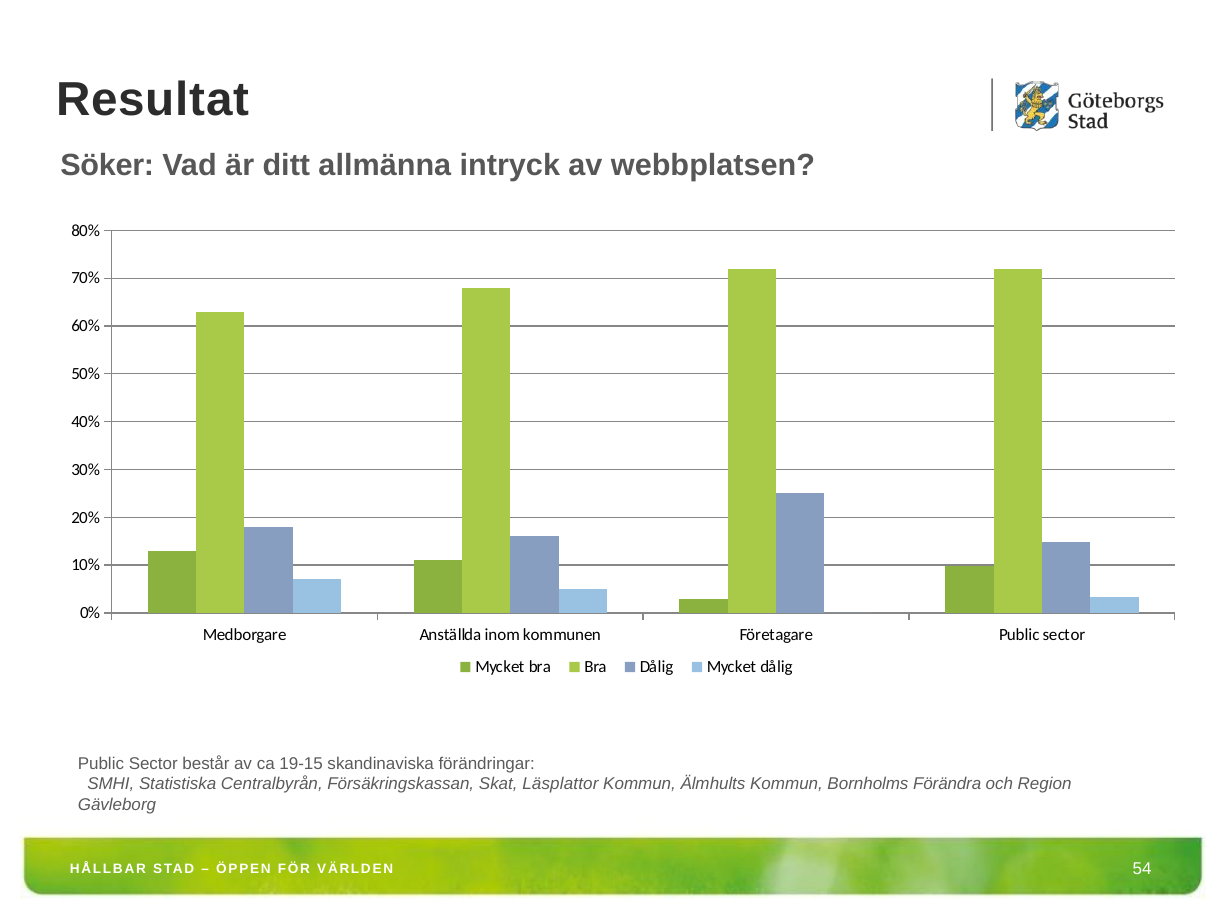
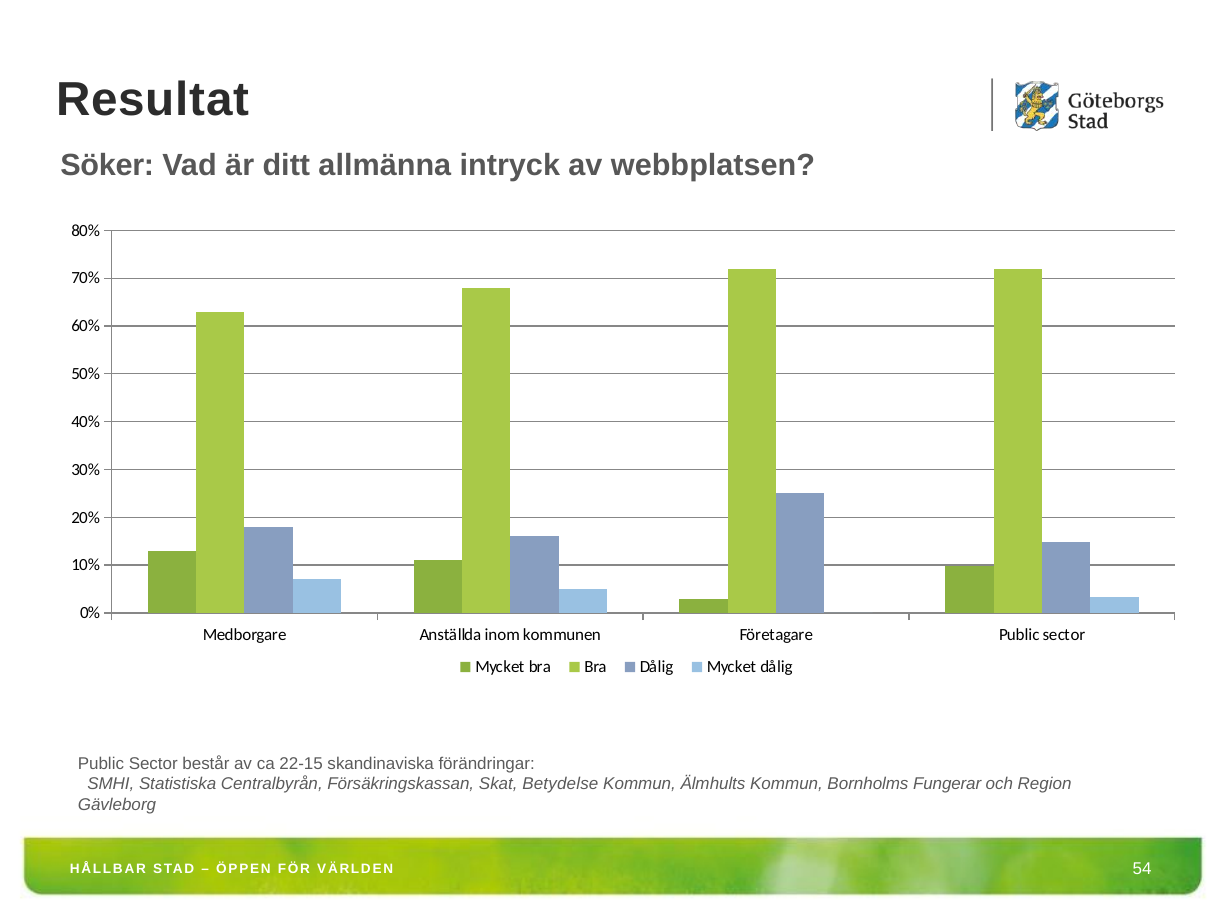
19-15: 19-15 -> 22-15 (301, 764)
Läsplattor: Läsplattor -> Betydelse (560, 784)
Förändra: Förändra -> Fungerar (947, 784)
